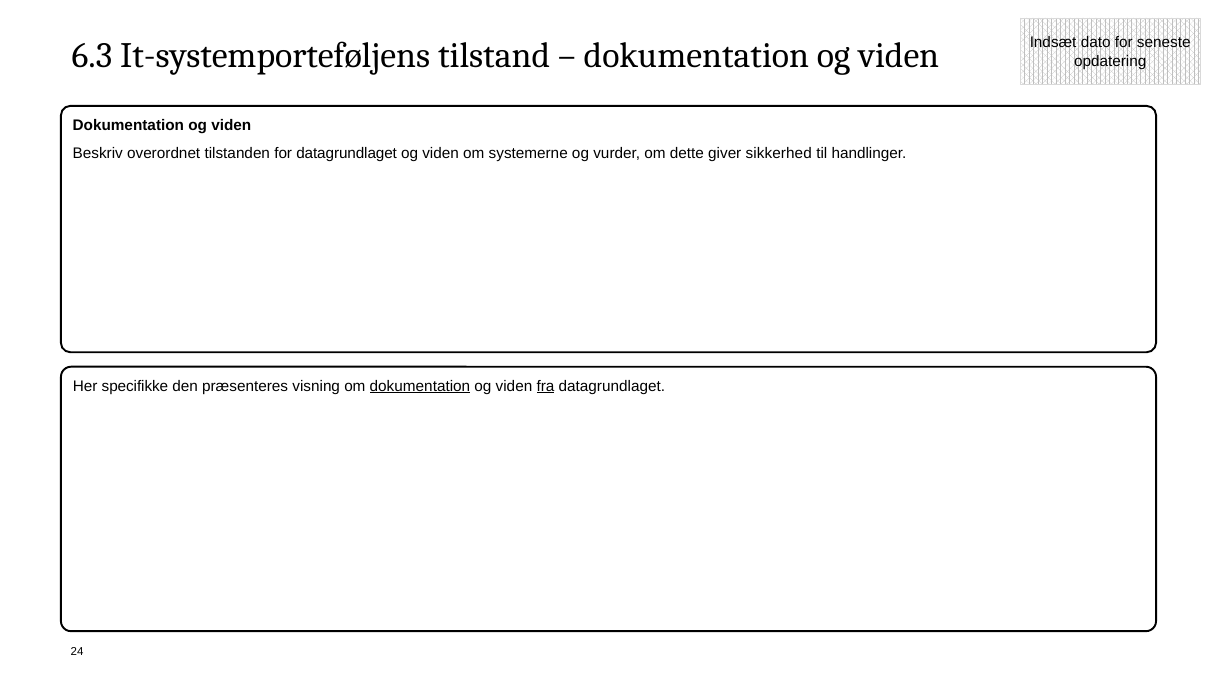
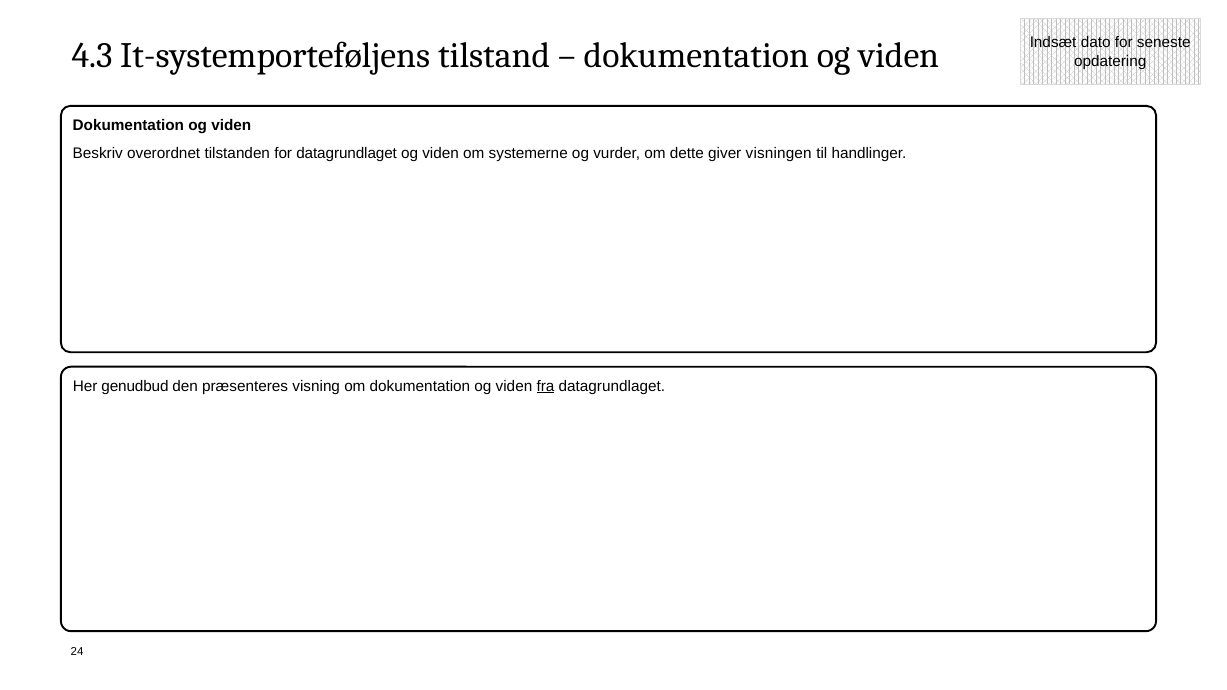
6.3: 6.3 -> 4.3 (92, 56)
sikkerhed: sikkerhed -> visningen (779, 153)
specifikke: specifikke -> genudbud (135, 386)
dokumentation underline: present -> none (420, 386)
